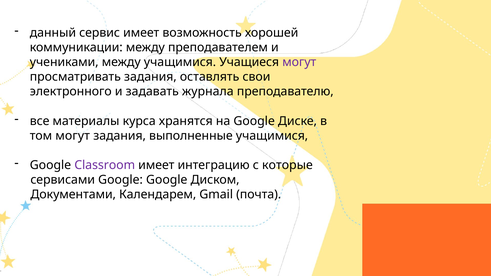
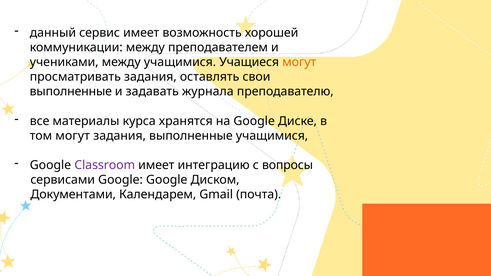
могут colour: purple -> orange (299, 62)
электронного: электронного -> выполненные (71, 92)
которые: которые -> вопросы (288, 165)
